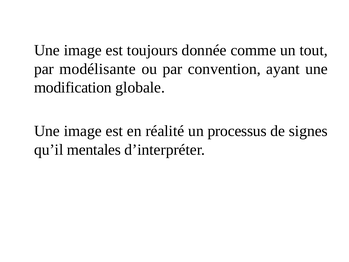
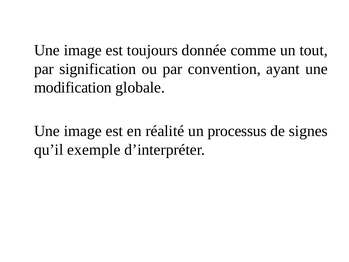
modélisante: modélisante -> signification (98, 69)
mentales: mentales -> exemple (94, 150)
